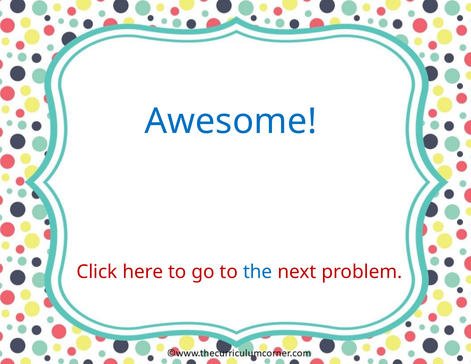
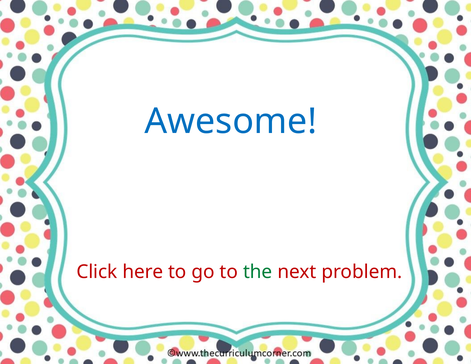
the colour: blue -> green (258, 272)
